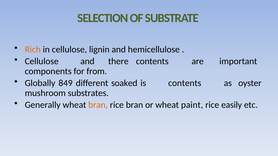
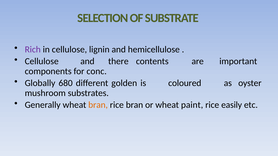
Rich colour: orange -> purple (33, 50)
from: from -> conc (97, 71)
849: 849 -> 680 (66, 83)
soaked: soaked -> golden (124, 83)
is contents: contents -> coloured (185, 83)
